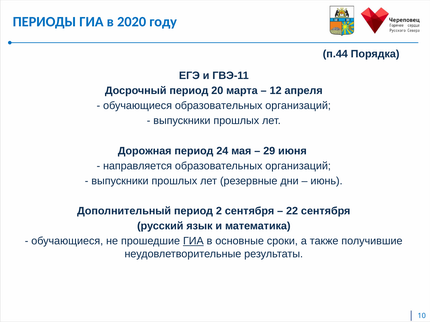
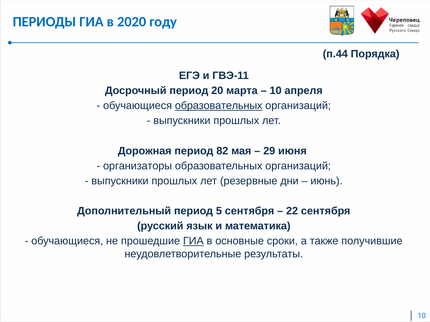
12: 12 -> 10 (276, 91)
образовательных underline: none -> present (219, 106)
24: 24 -> 82 (222, 151)
направляется: направляется -> организаторы (138, 166)
2: 2 -> 5 (219, 211)
